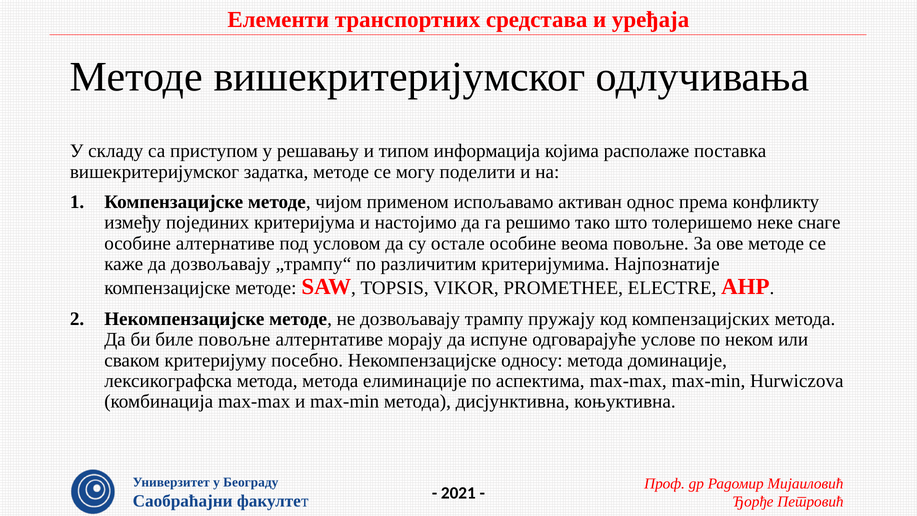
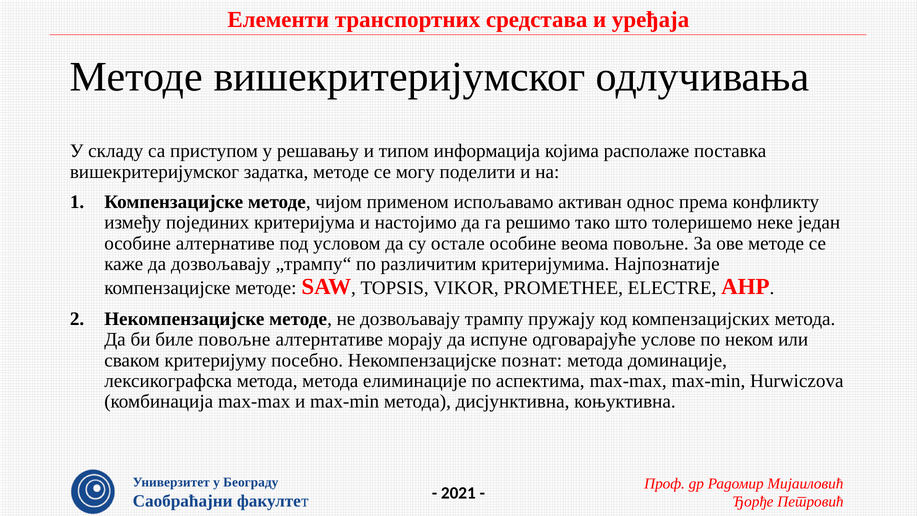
снаге: снаге -> један (819, 223)
односу: односу -> познат (532, 360)
